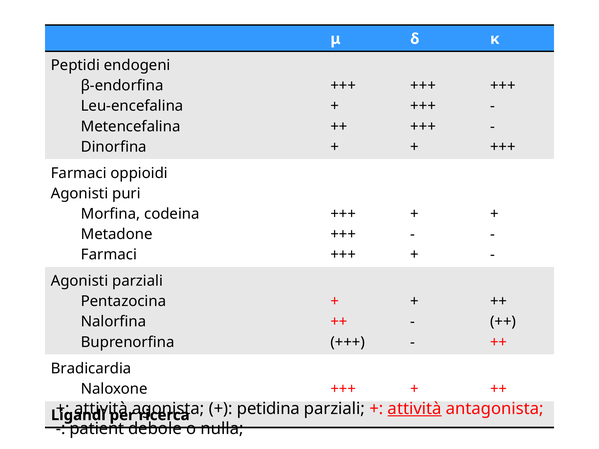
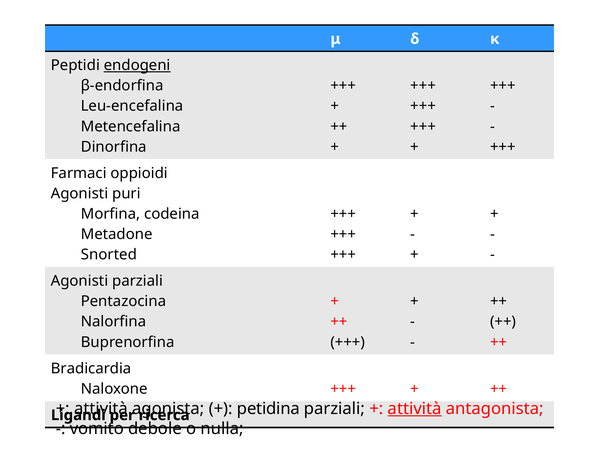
endogeni underline: none -> present (137, 65)
Farmaci: Farmaci -> Snorted (109, 255)
patient: patient -> vomito (97, 429)
